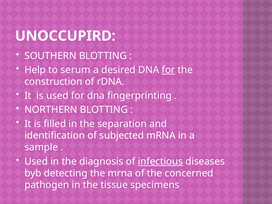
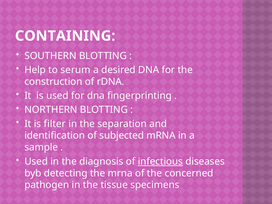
UNOCCUPIRD: UNOCCUPIRD -> CONTAINING (65, 36)
for underline: present -> none (168, 70)
filled: filled -> filter (55, 124)
